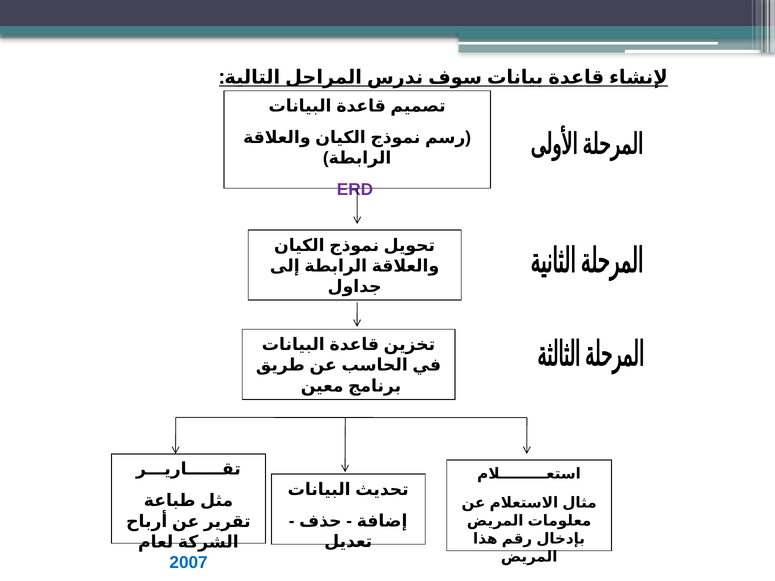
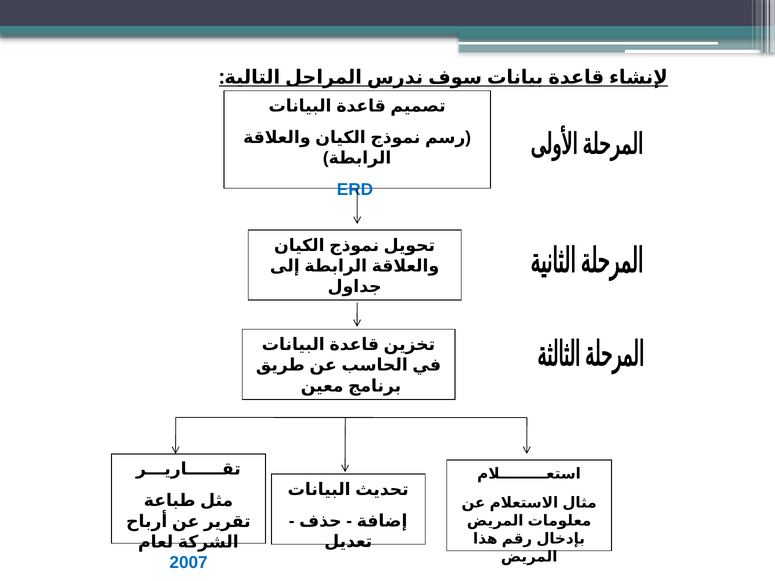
ERD colour: purple -> blue (355, 190)
